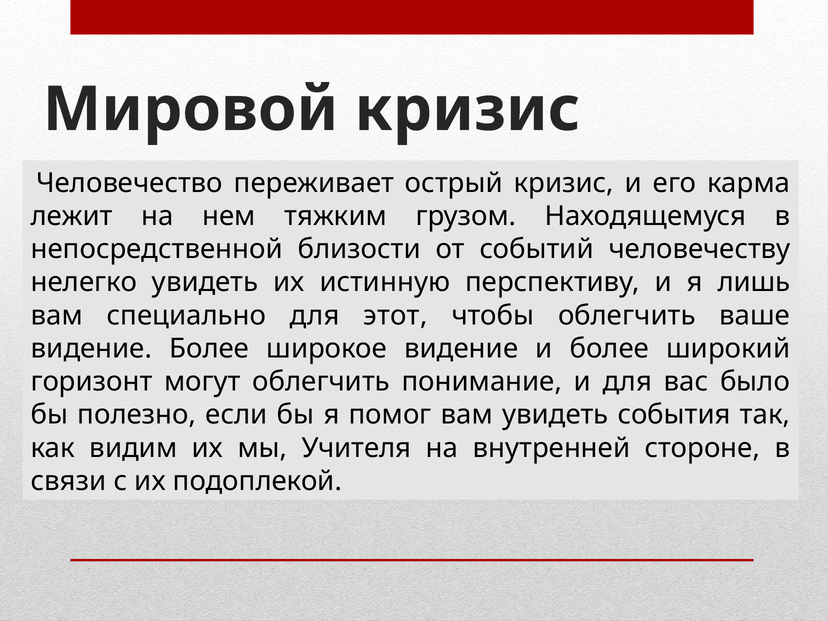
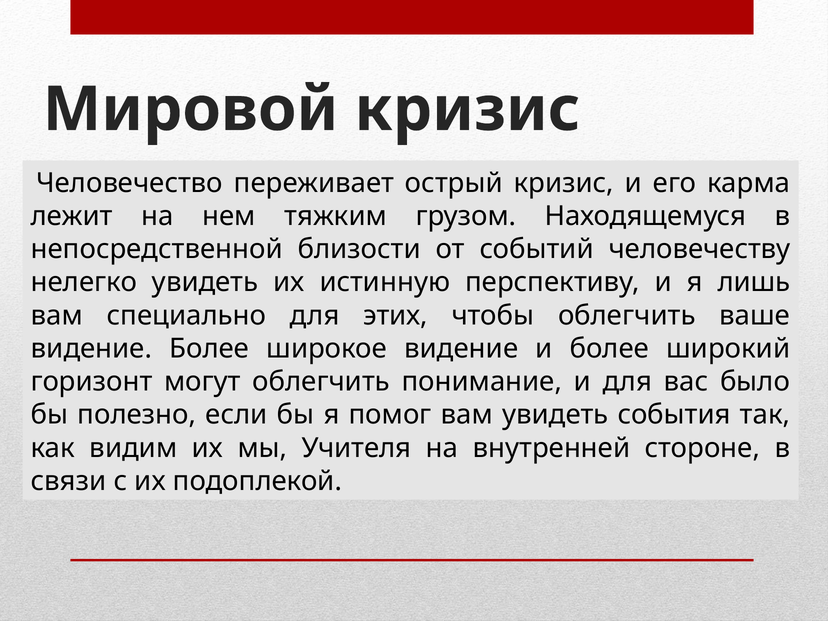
этот: этот -> этих (396, 315)
